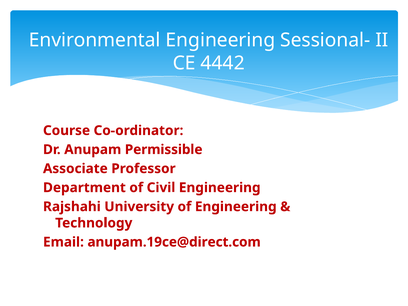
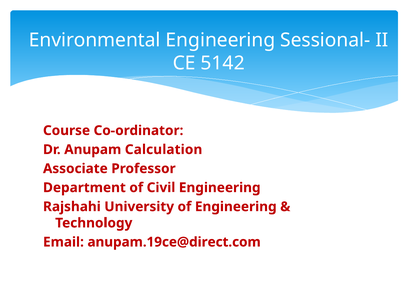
4442: 4442 -> 5142 (223, 63)
Permissible: Permissible -> Calculation (164, 150)
